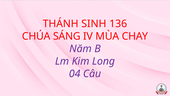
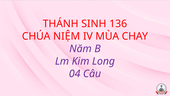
SÁNG: SÁNG -> NIỆM (67, 36)
